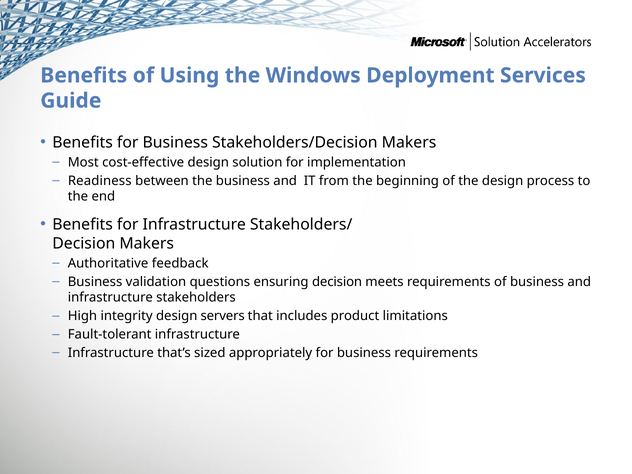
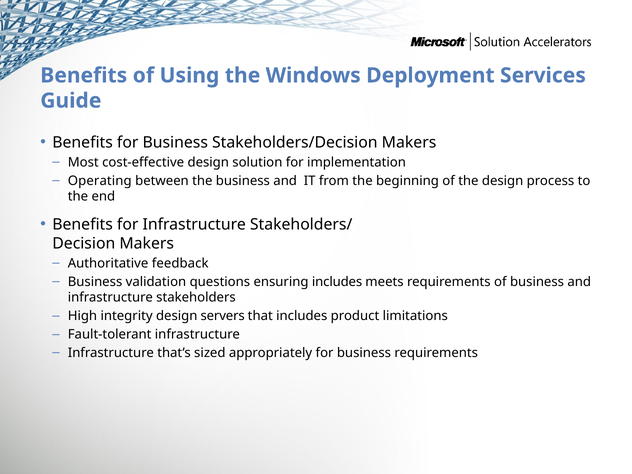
Readiness: Readiness -> Operating (100, 181)
ensuring decision: decision -> includes (337, 282)
